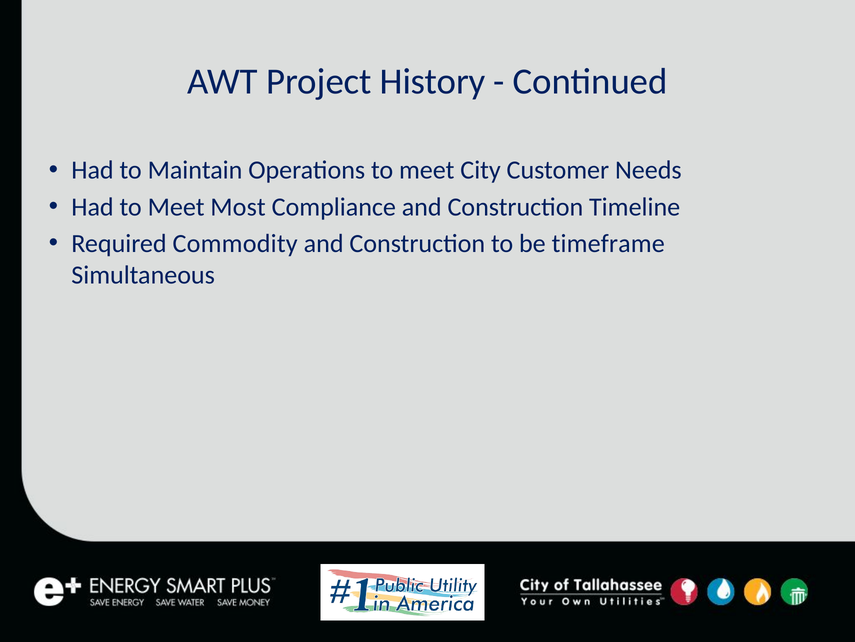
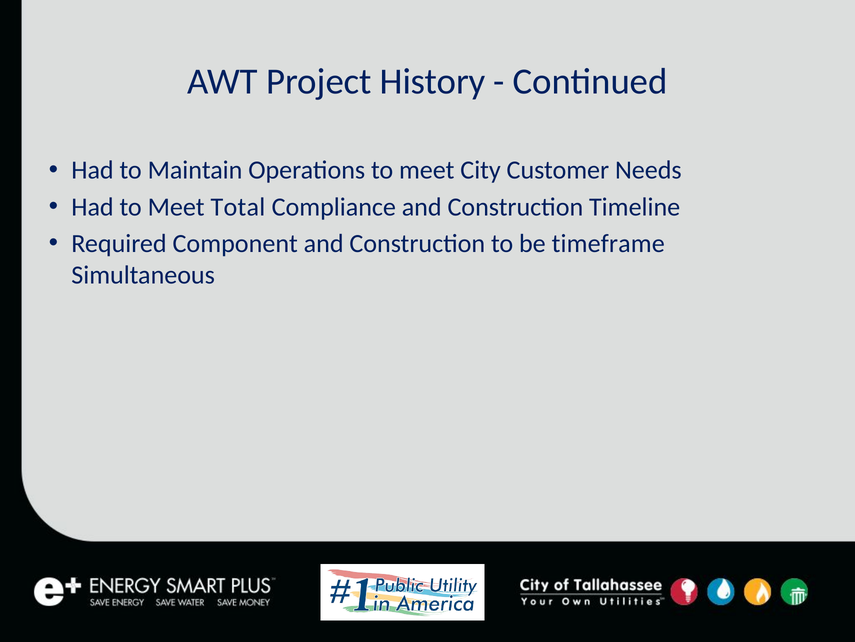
Most: Most -> Total (238, 207)
Commodity: Commodity -> Component (235, 243)
